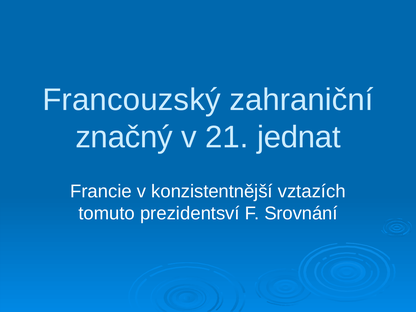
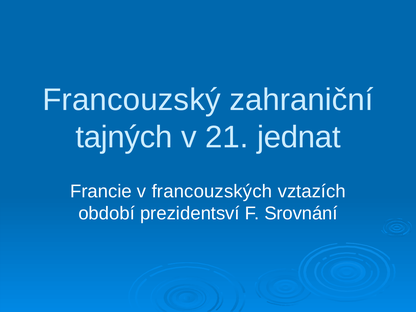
značný: značný -> tajných (124, 137)
konzistentnější: konzistentnější -> francouzských (212, 191)
tomuto: tomuto -> období (107, 213)
